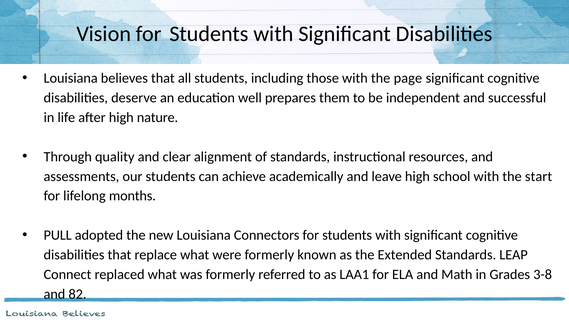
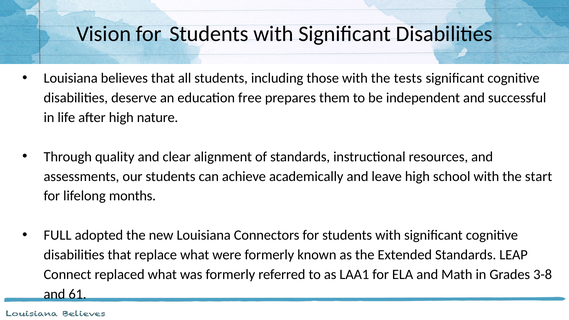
page: page -> tests (408, 78)
well: well -> free (250, 98)
PULL: PULL -> FULL (58, 235)
82: 82 -> 61 (78, 294)
